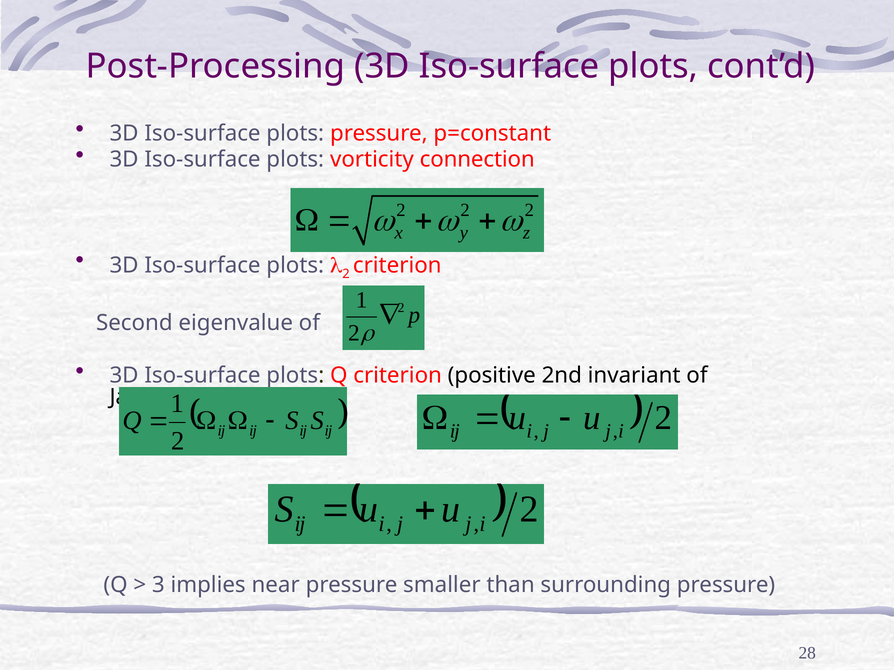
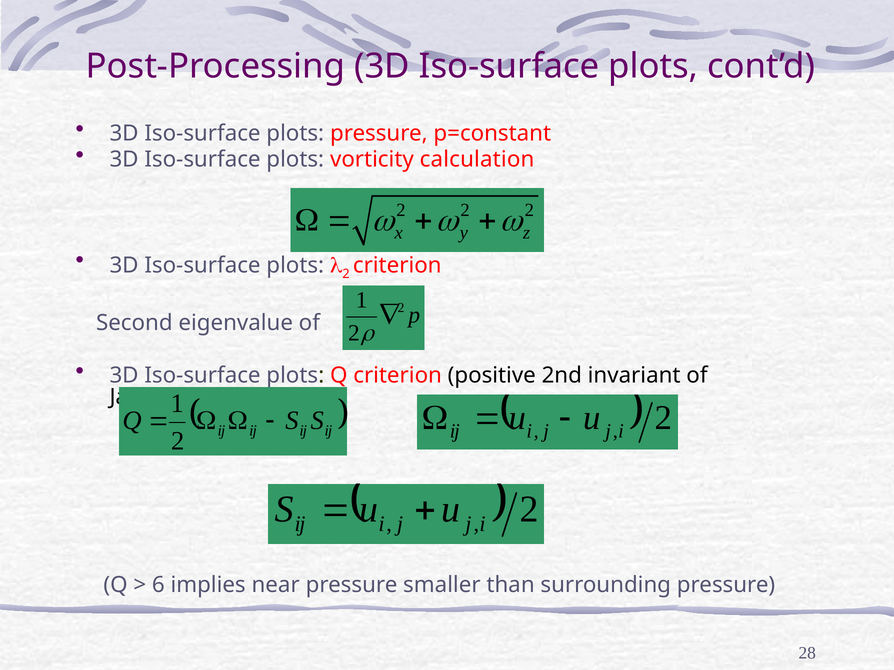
connection: connection -> calculation (477, 159)
3: 3 -> 6 (158, 586)
